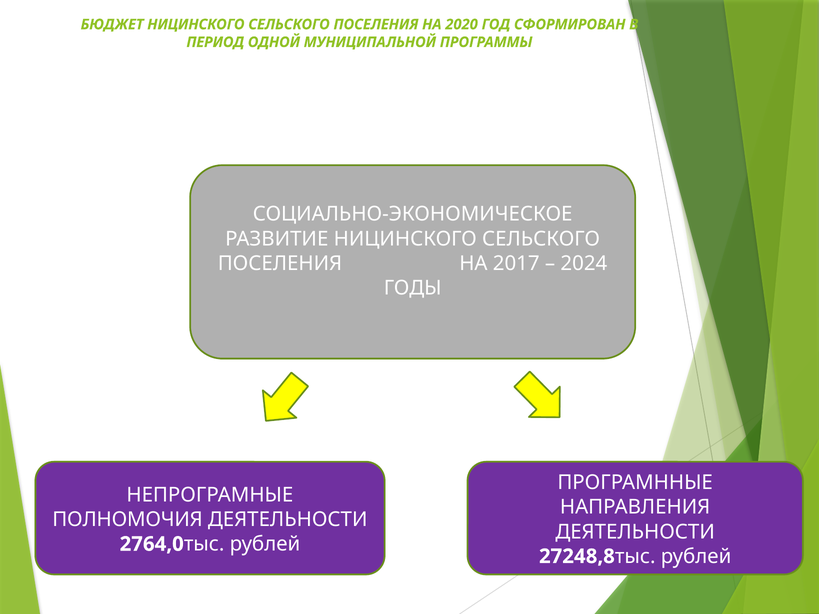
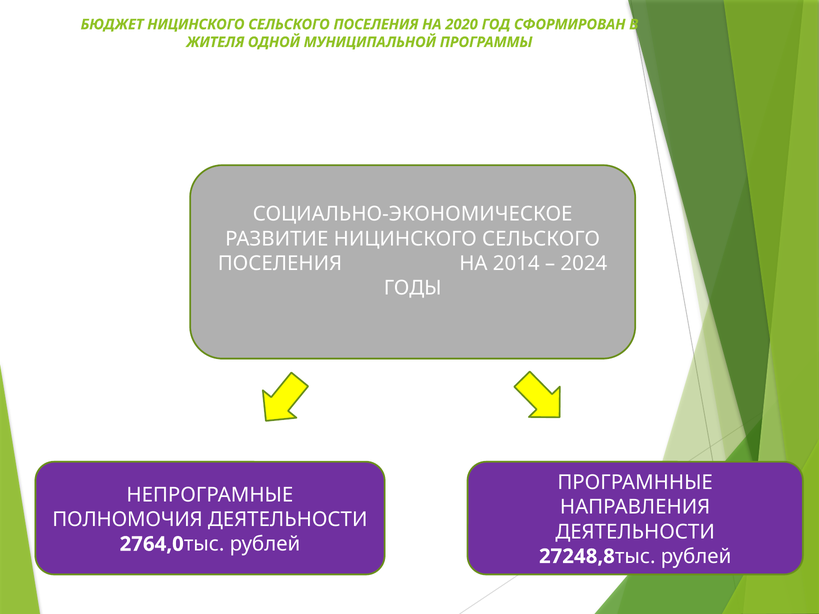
ПЕРИОД: ПЕРИОД -> ЖИТЕЛЯ (215, 42)
2017: 2017 -> 2014 (516, 263)
